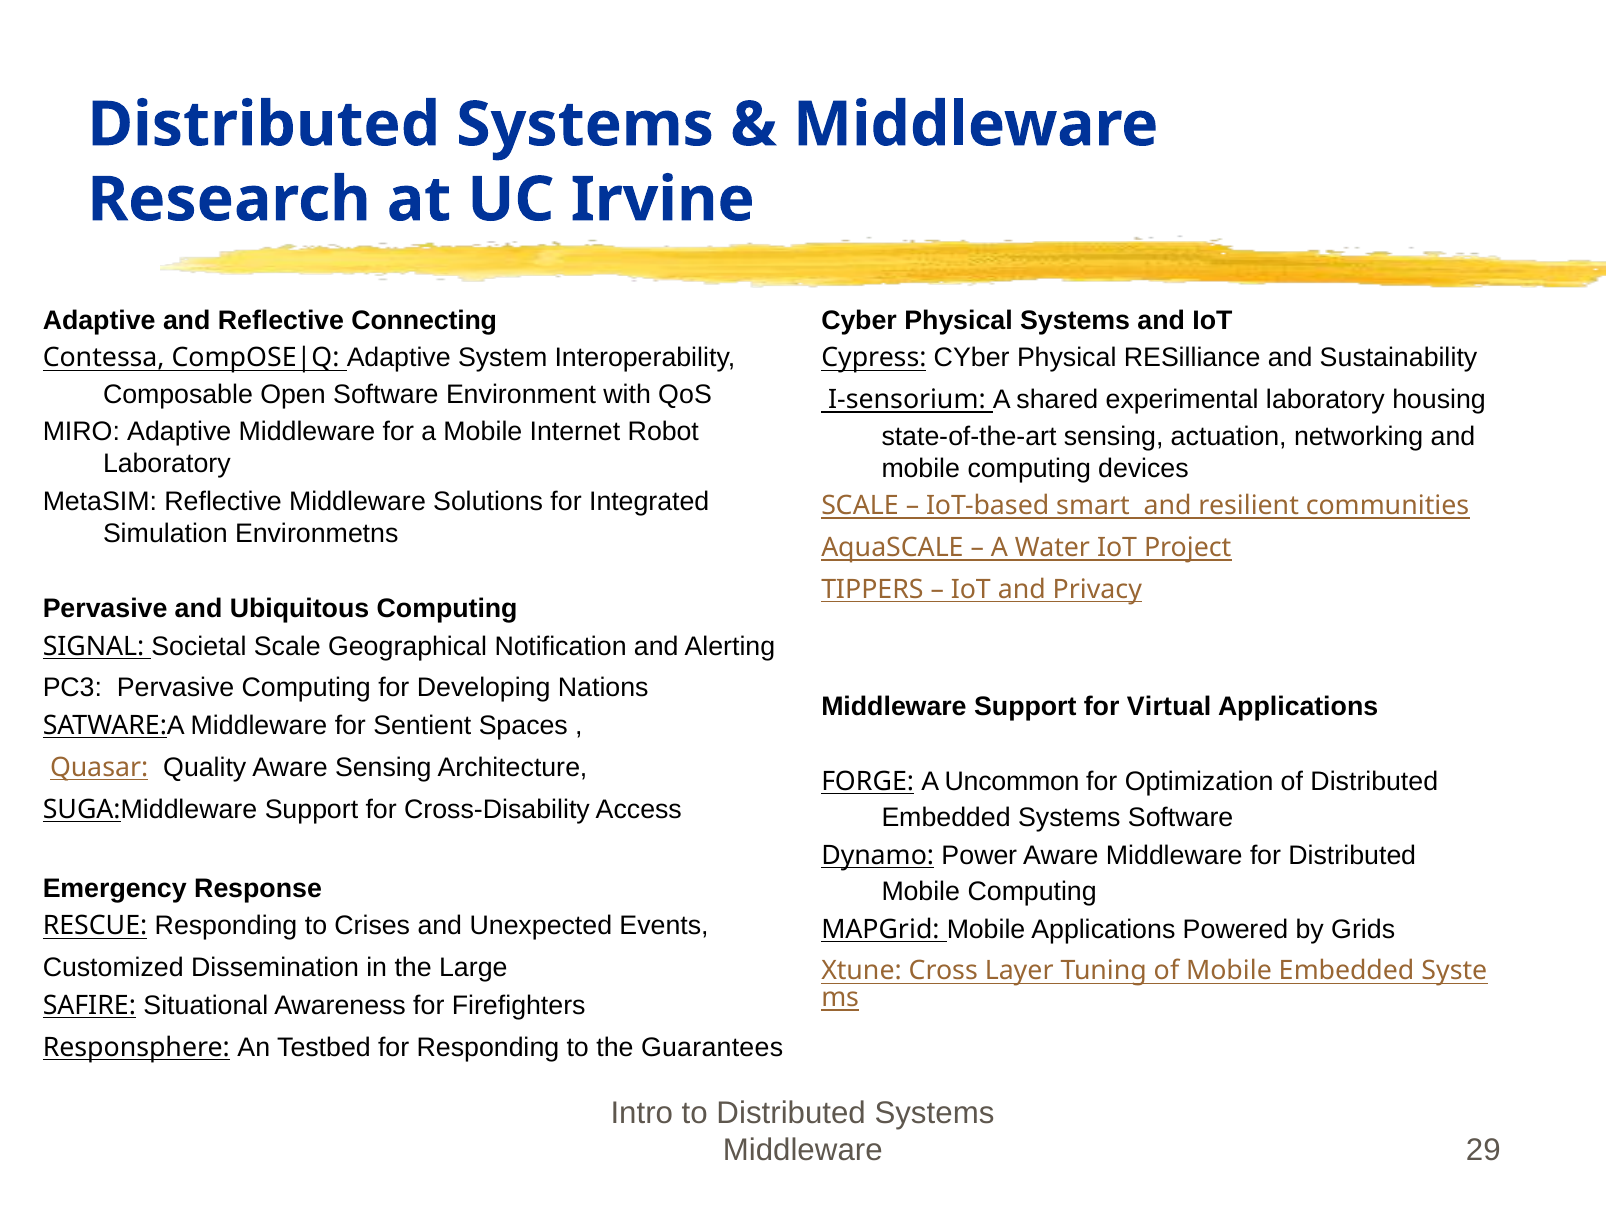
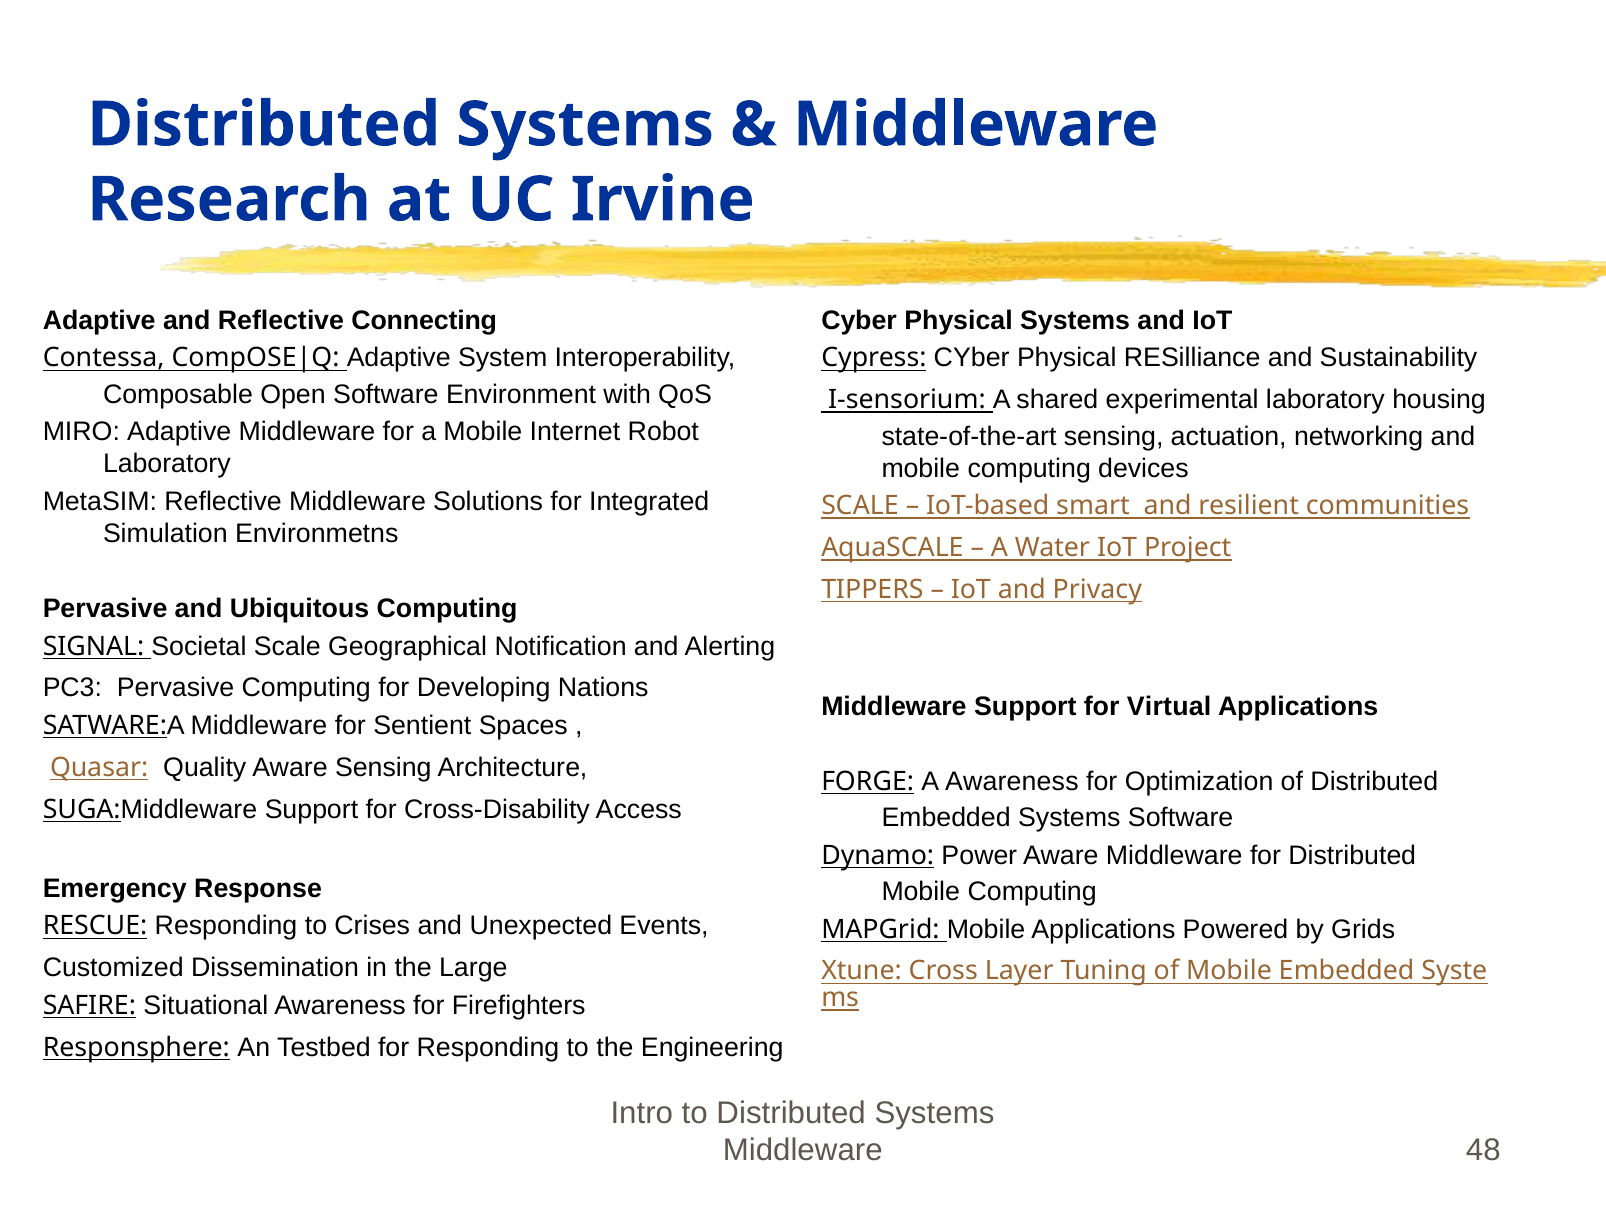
A Uncommon: Uncommon -> Awareness (1012, 781)
Guarantees: Guarantees -> Engineering (712, 1047)
29: 29 -> 48 (1483, 1150)
